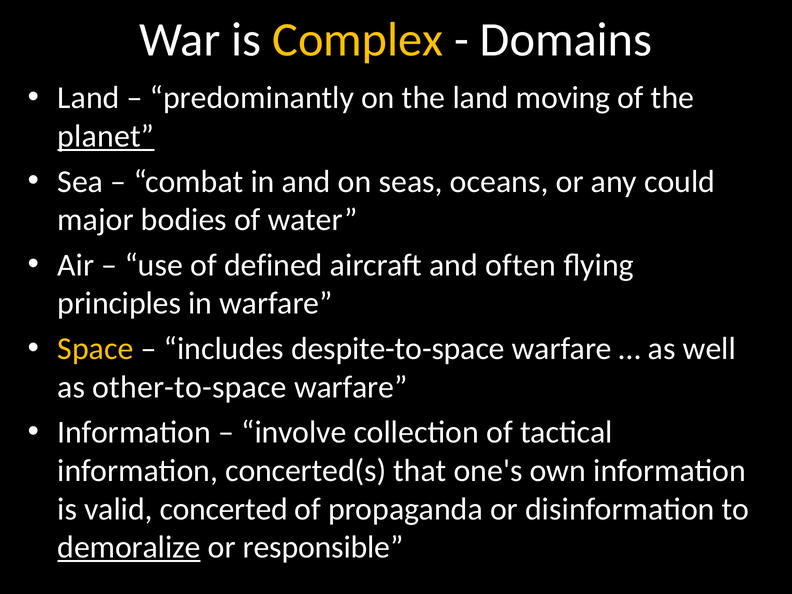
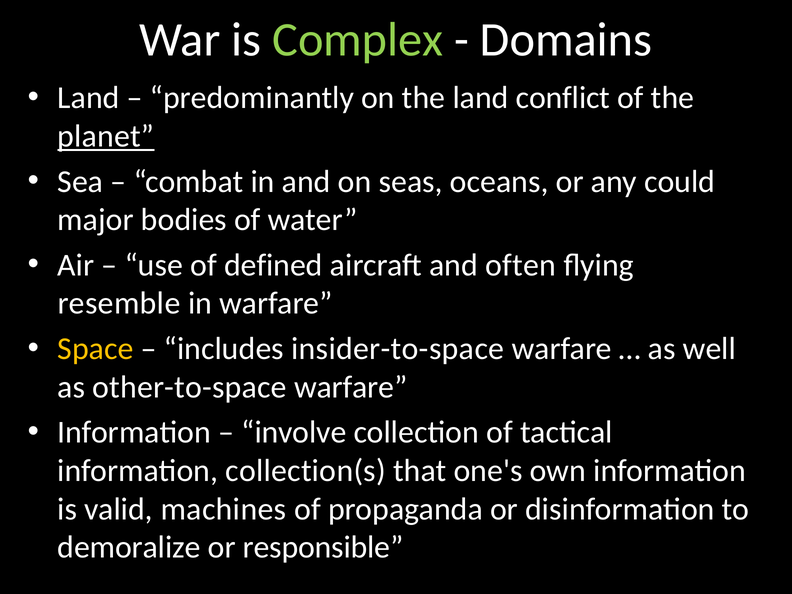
Complex colour: yellow -> light green (358, 40)
moving: moving -> conflict (563, 98)
principles: principles -> resemble (119, 303)
despite-to-space: despite-to-space -> insider-to-space (398, 349)
concerted(s: concerted(s -> collection(s (306, 471)
concerted: concerted -> machines (223, 509)
demoralize underline: present -> none (129, 547)
